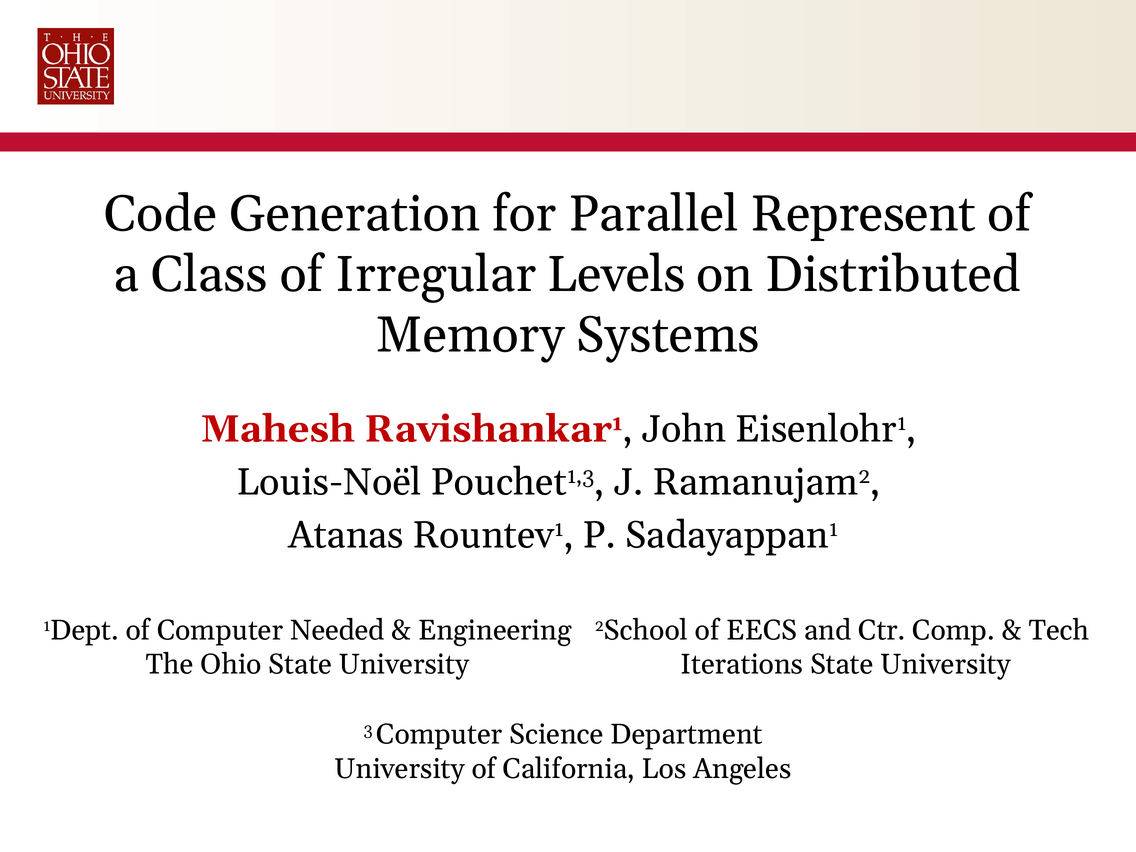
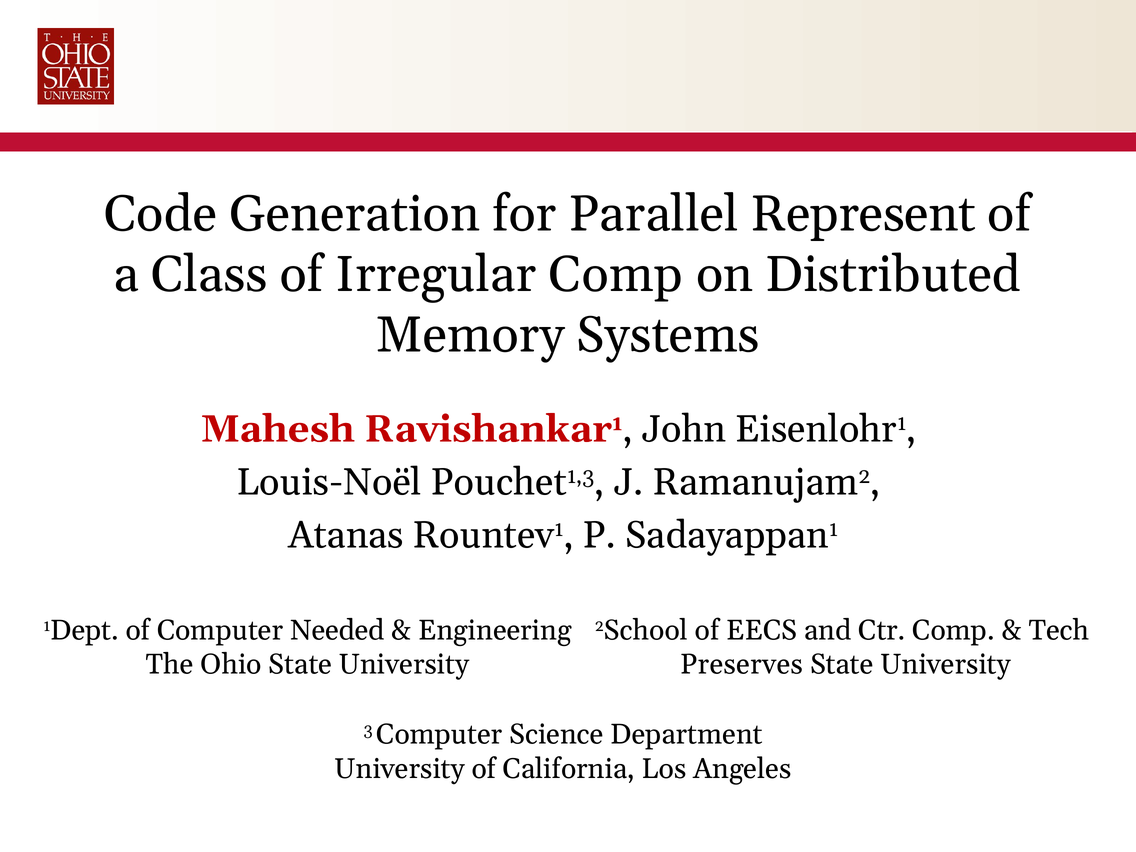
Irregular Levels: Levels -> Comp (616, 275)
Iterations: Iterations -> Preserves (742, 665)
